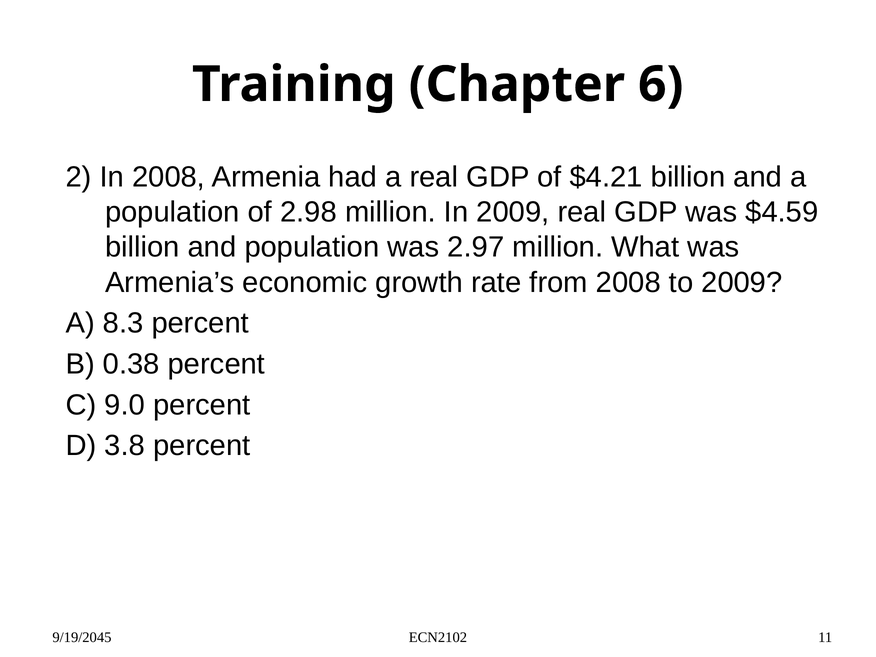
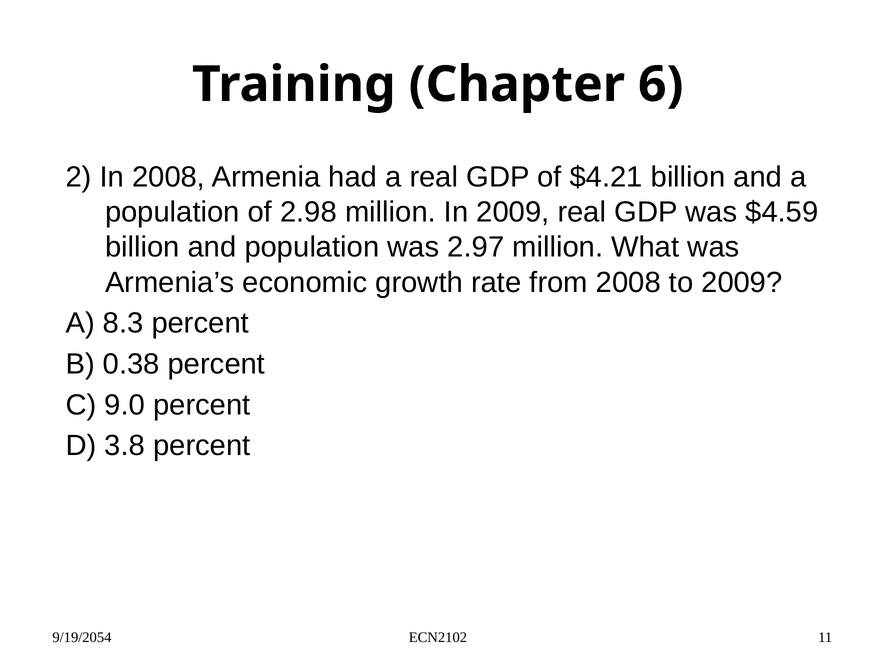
9/19/2045: 9/19/2045 -> 9/19/2054 (82, 638)
